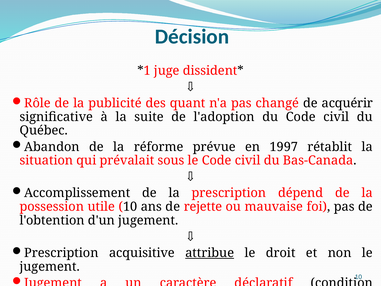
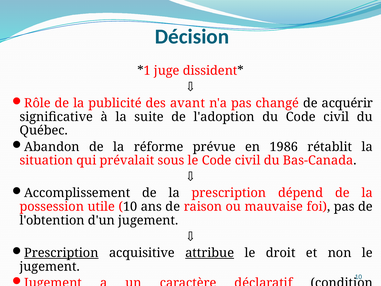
quant: quant -> avant (188, 103)
1997: 1997 -> 1986 (284, 147)
rejette: rejette -> raison (203, 207)
Prescription underline: none -> present (61, 253)
